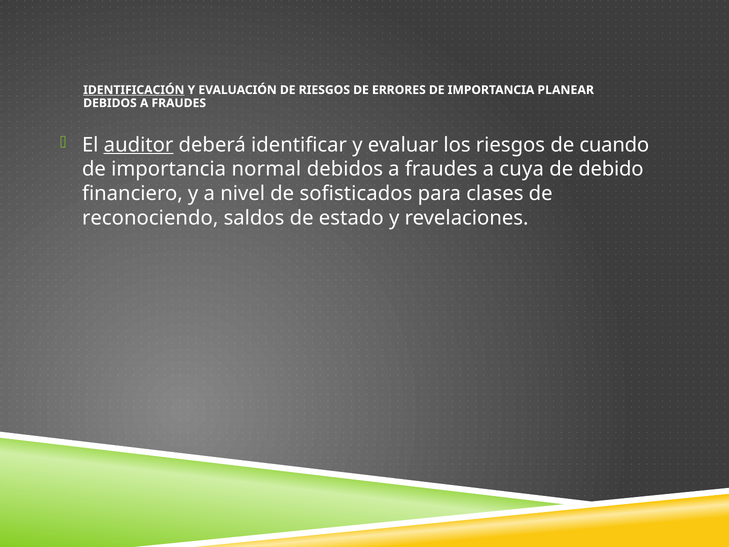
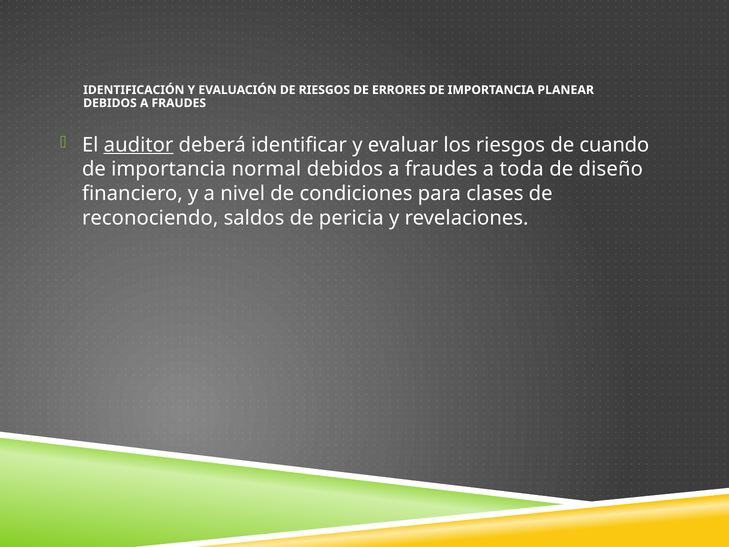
IDENTIFICACIÓN underline: present -> none (134, 90)
cuya: cuya -> toda (522, 169)
debido: debido -> diseño (611, 169)
sofisticados: sofisticados -> condiciones (356, 193)
estado: estado -> pericia (351, 218)
